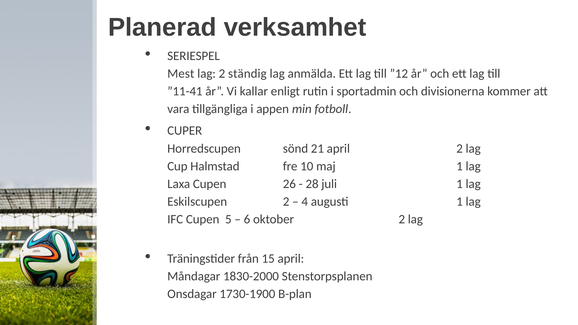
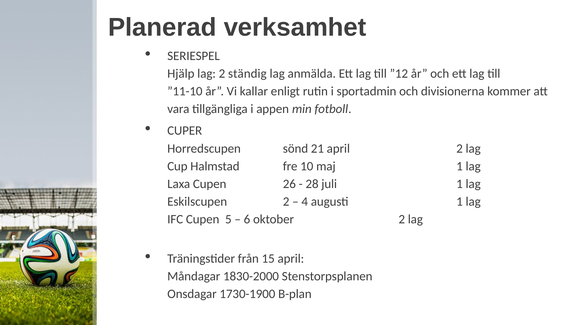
Mest: Mest -> Hjälp (181, 74)
”11-41: ”11-41 -> ”11-10 (185, 91)
